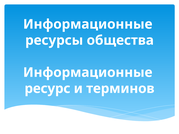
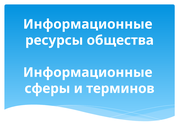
ресурс: ресурс -> сферы (47, 89)
